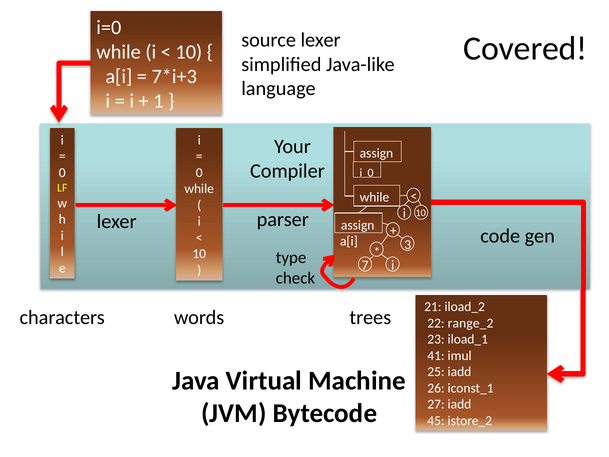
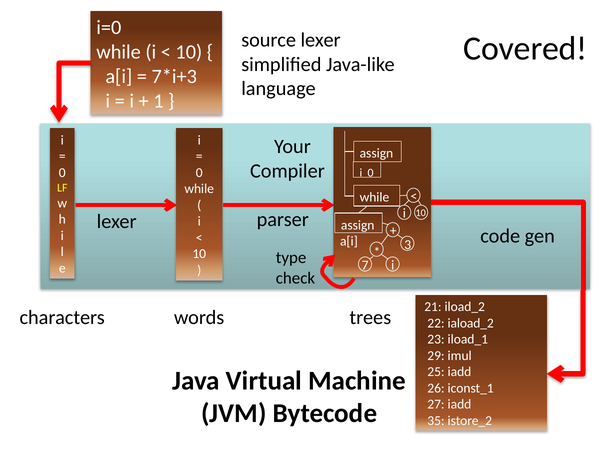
range_2: range_2 -> iaload_2 (471, 323)
41: 41 -> 29 (436, 355)
45: 45 -> 35 (436, 420)
